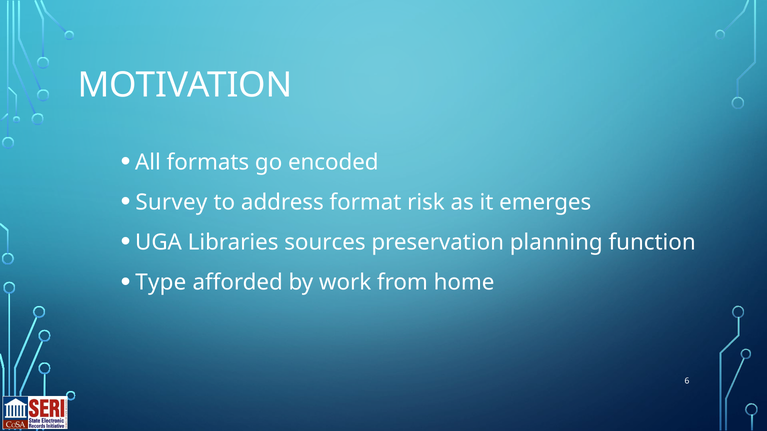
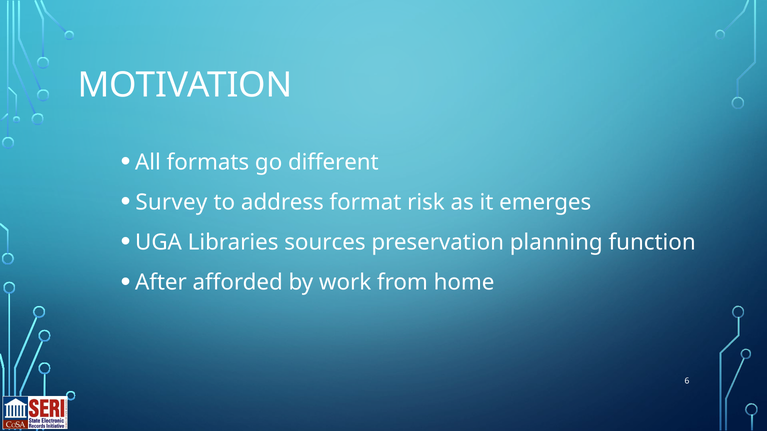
encoded: encoded -> different (333, 162)
Type: Type -> After (161, 283)
